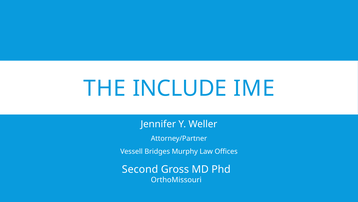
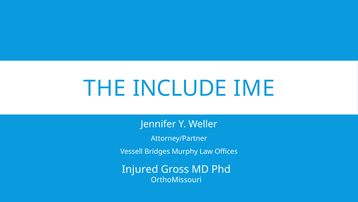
Second: Second -> Injured (140, 169)
